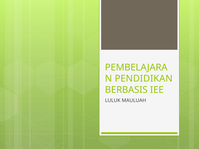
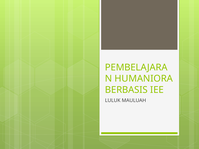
PENDIDIKAN: PENDIDIKAN -> HUMANIORA (144, 79)
